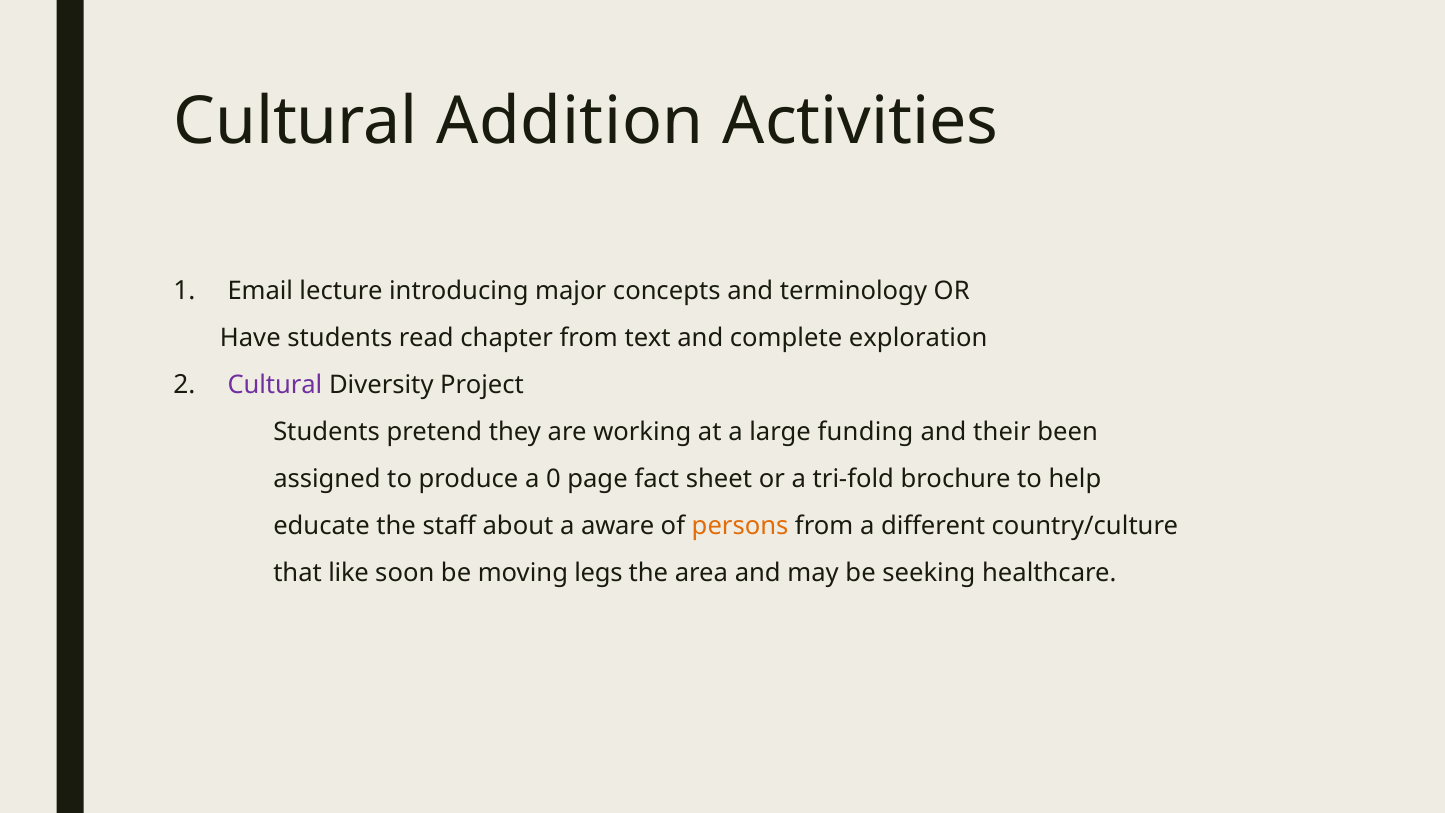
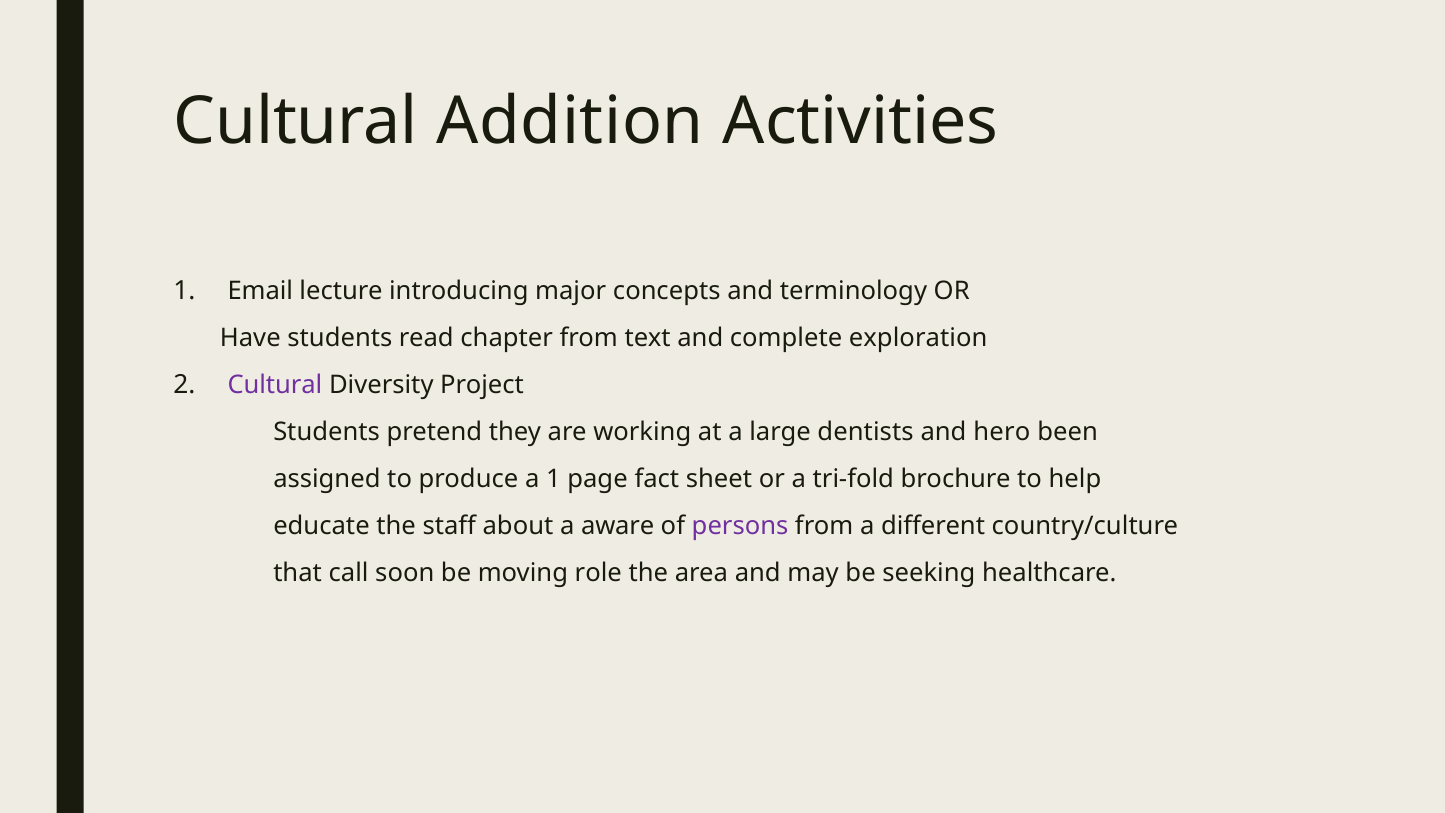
funding: funding -> dentists (866, 432)
their: their -> hero (1002, 432)
a 0: 0 -> 1 (553, 479)
persons colour: orange -> purple (740, 526)
like: like -> call (349, 573)
legs: legs -> role (598, 573)
